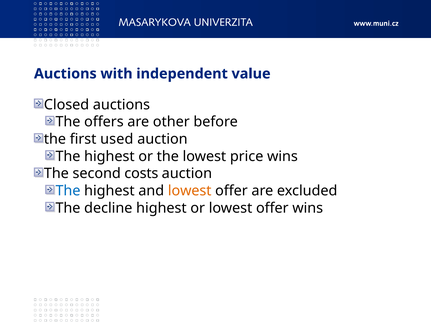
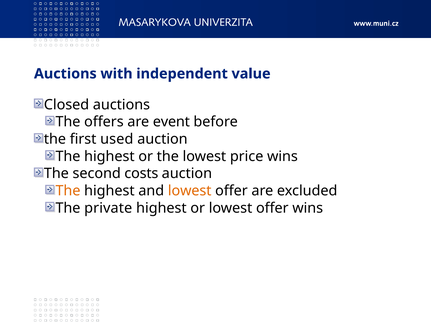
other: other -> event (171, 122)
The colour: blue -> orange (68, 191)
decline: decline -> private (108, 208)
